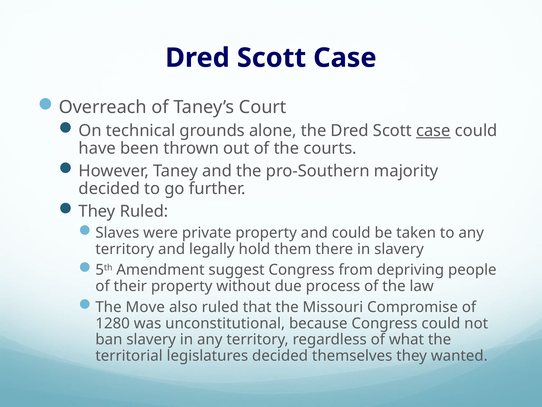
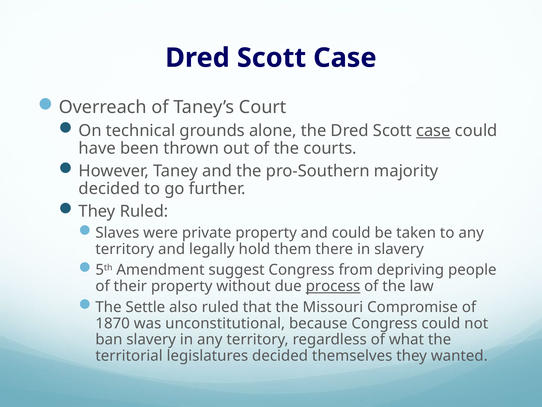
process underline: none -> present (333, 286)
Move: Move -> Settle (145, 307)
1280: 1280 -> 1870 (113, 323)
